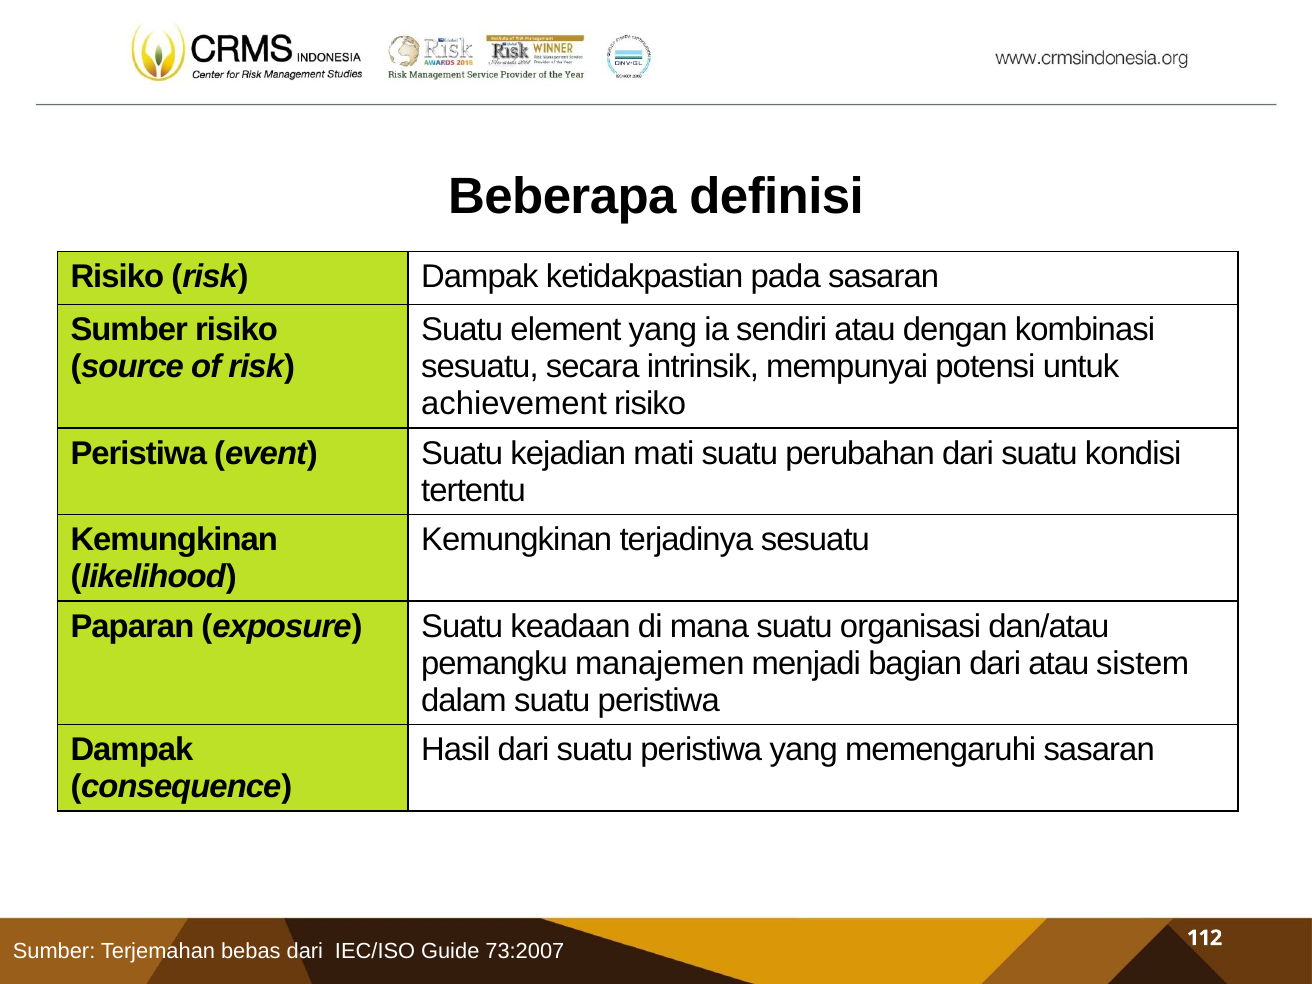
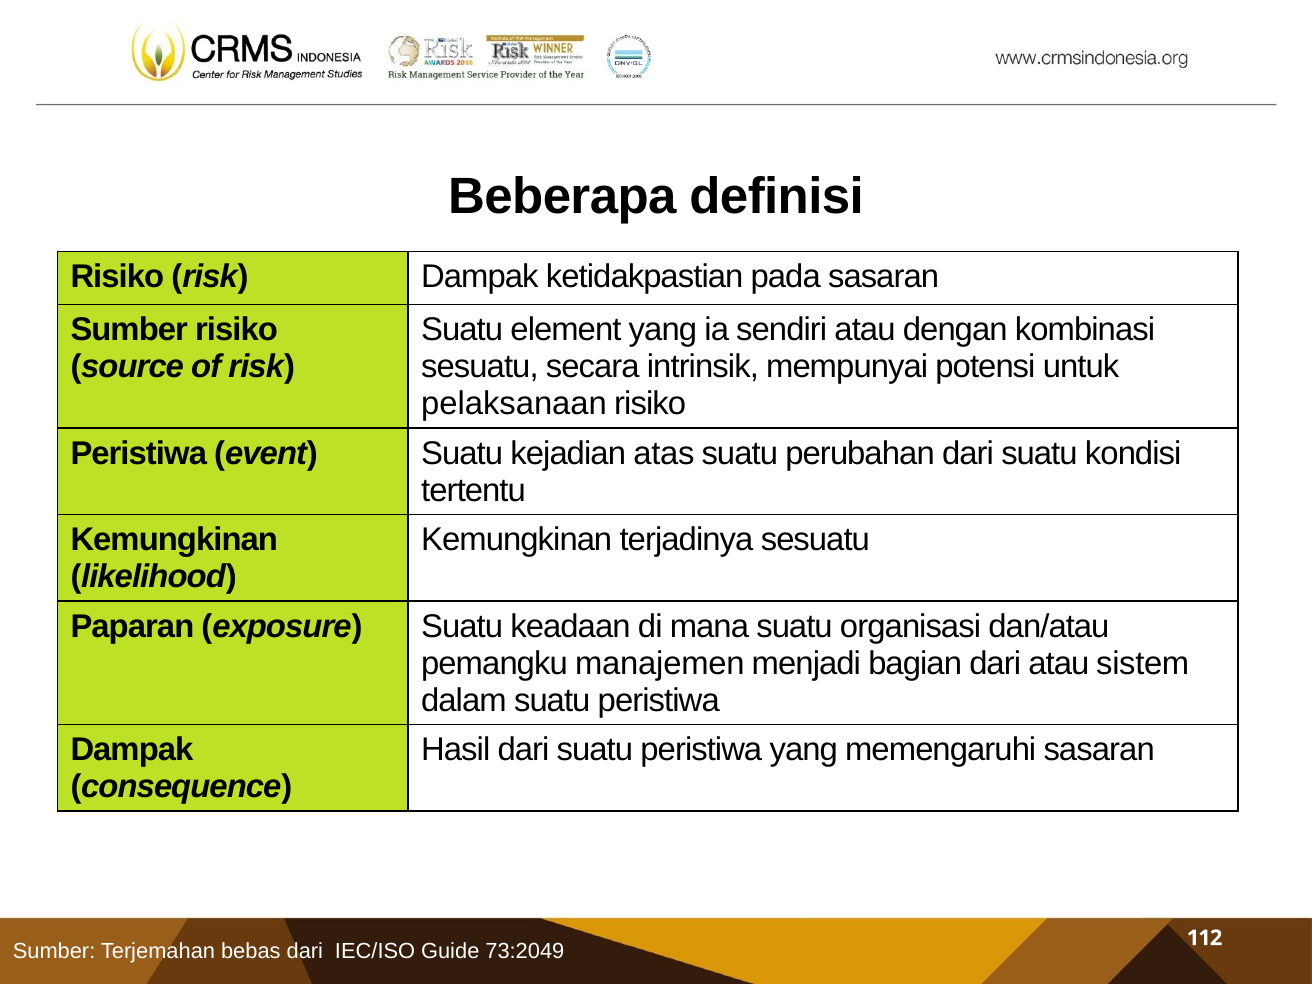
achievement: achievement -> pelaksanaan (514, 404)
mati: mati -> atas (664, 453)
73:2007: 73:2007 -> 73:2049 (525, 952)
